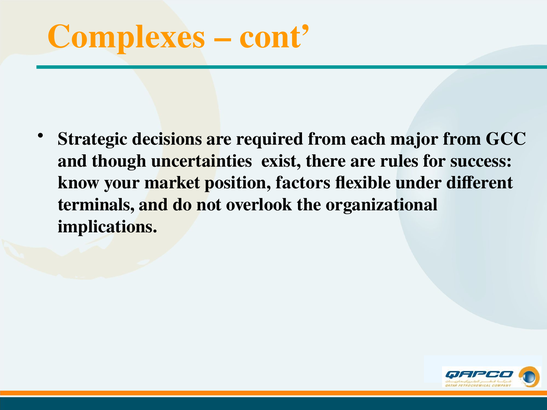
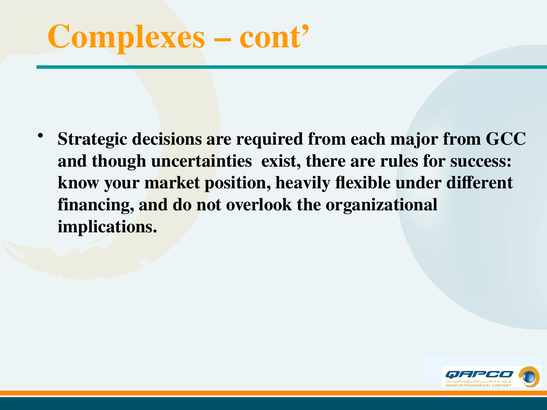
factors: factors -> heavily (303, 183)
terminals: terminals -> financing (96, 205)
